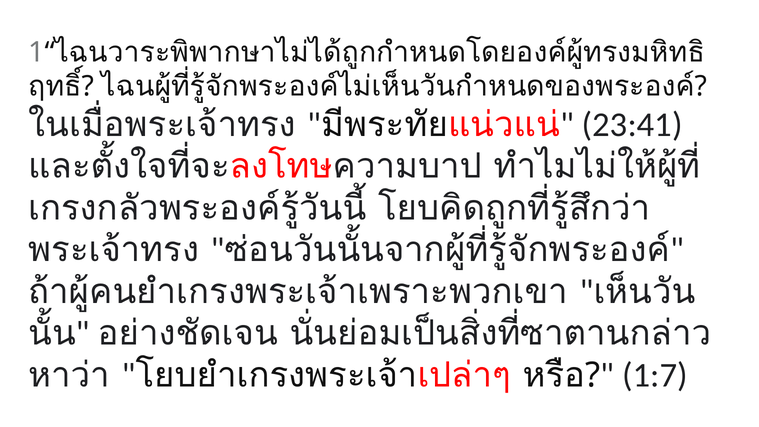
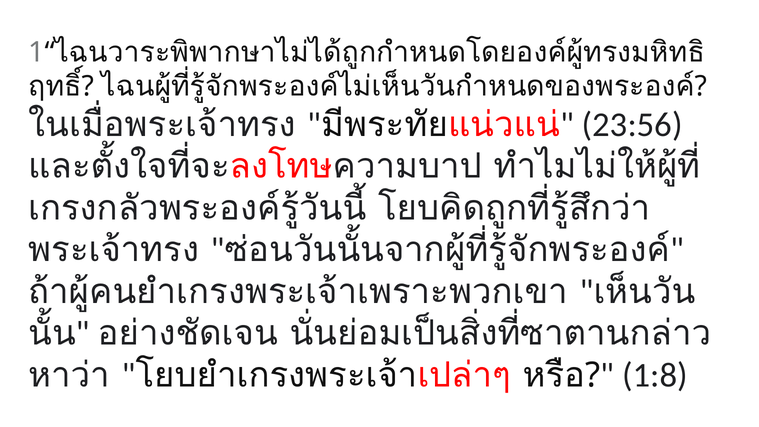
23:41: 23:41 -> 23:56 (632, 125)
1:7: 1:7 -> 1:8 (655, 375)
